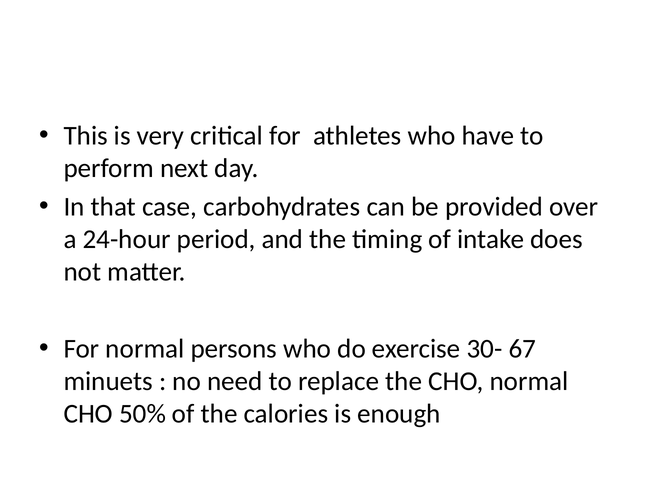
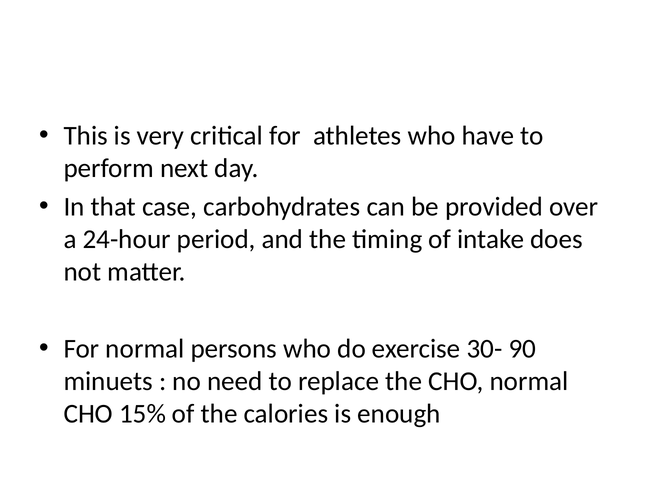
67: 67 -> 90 (522, 349)
50%: 50% -> 15% (142, 414)
